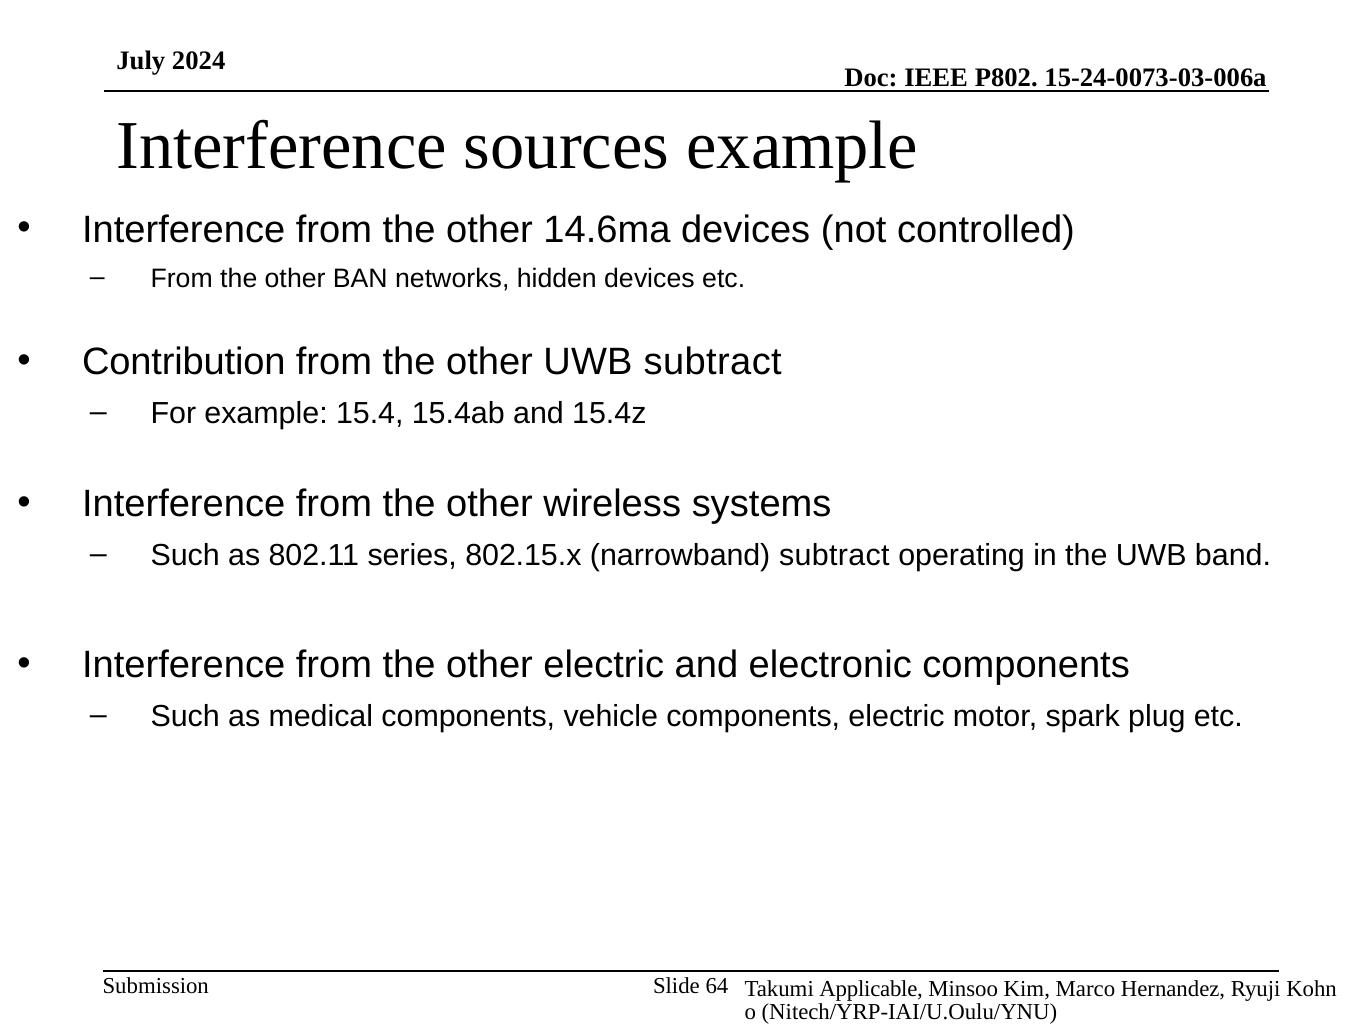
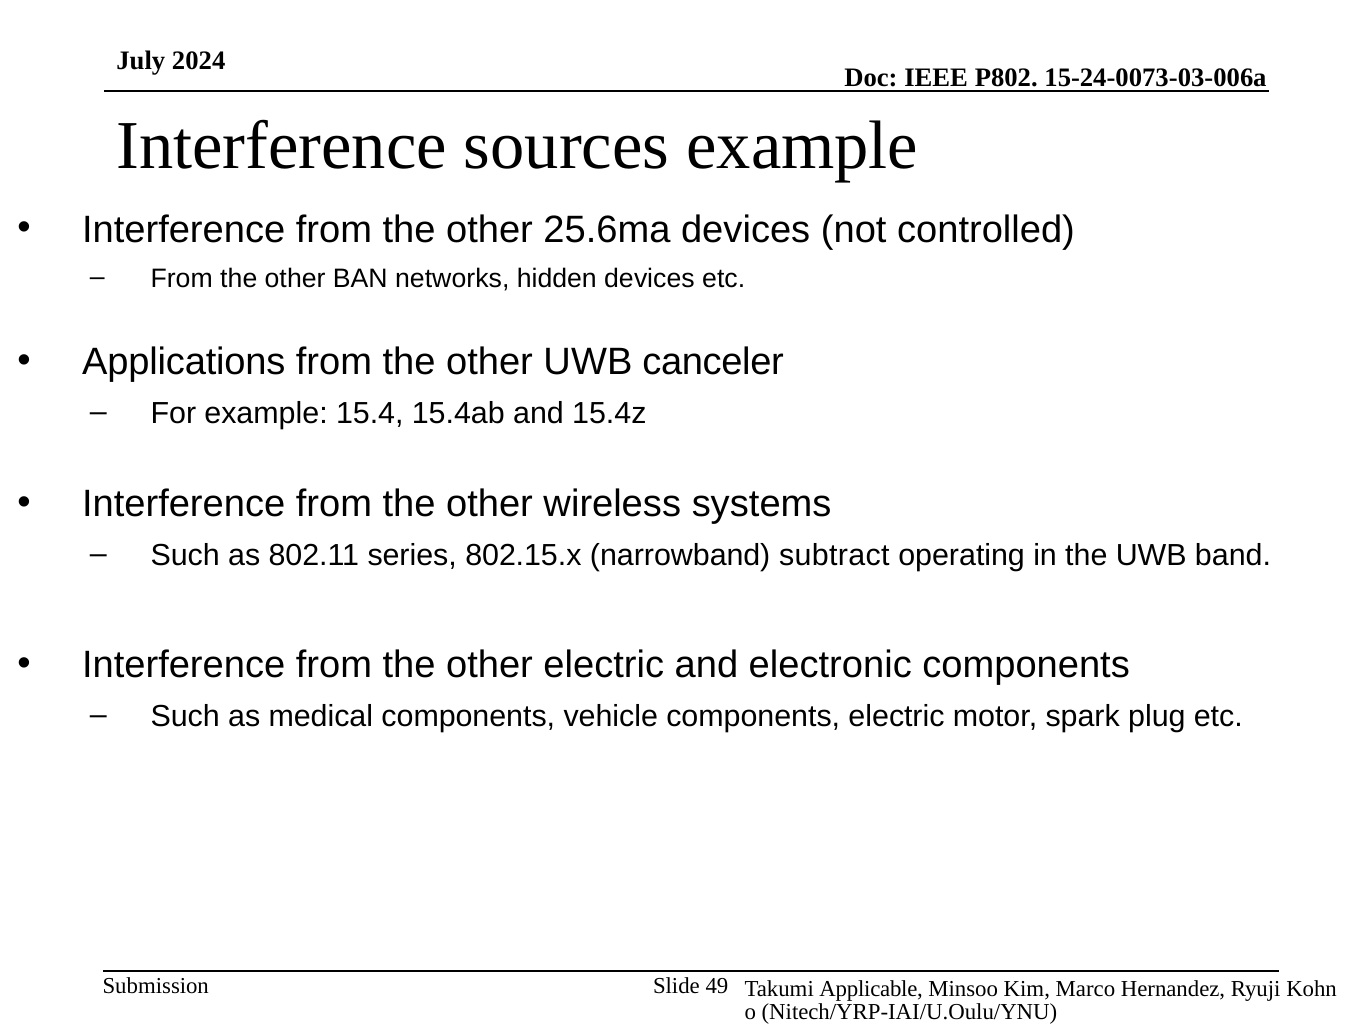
14.6ma: 14.6ma -> 25.6ma (607, 229)
Contribution: Contribution -> Applications (184, 362)
UWB subtract: subtract -> canceler (713, 362)
64: 64 -> 49 (717, 985)
